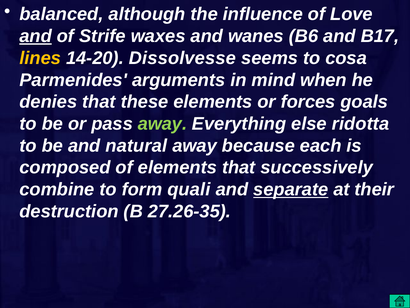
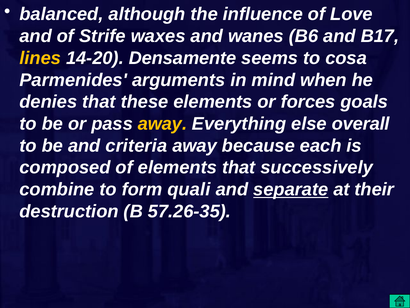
and underline: present -> none (36, 36)
Dissolvesse: Dissolvesse -> Densamente (183, 58)
away colour: light green -> yellow (162, 124)
ridotta: ridotta -> overall (361, 124)
natural: natural -> criteria (136, 145)
27.26-35: 27.26-35 -> 57.26-35 (189, 211)
